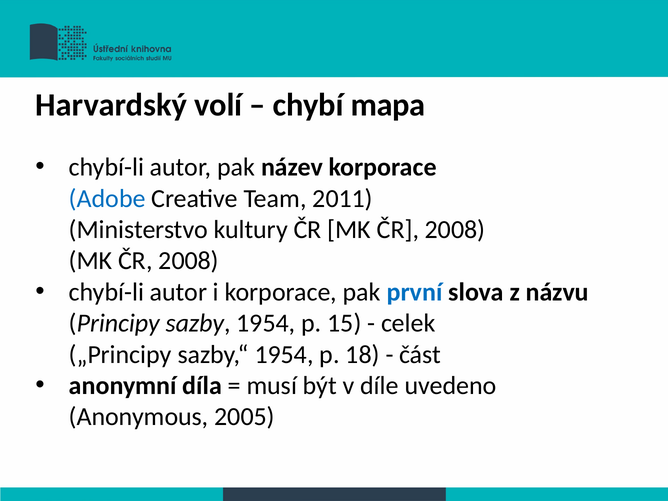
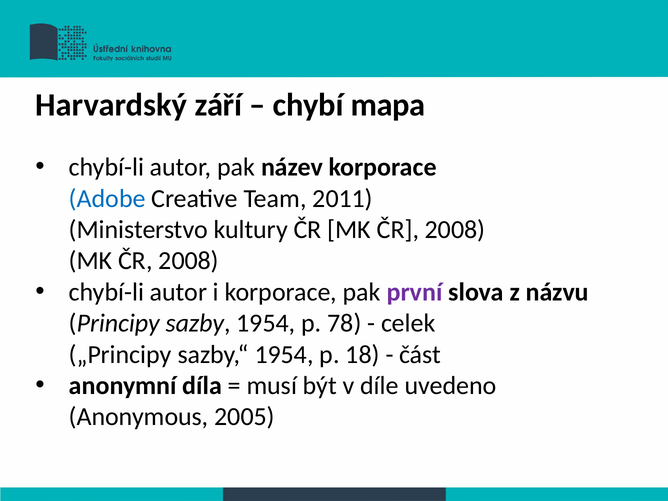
volí: volí -> září (218, 105)
první colour: blue -> purple (415, 292)
15: 15 -> 78 (344, 323)
